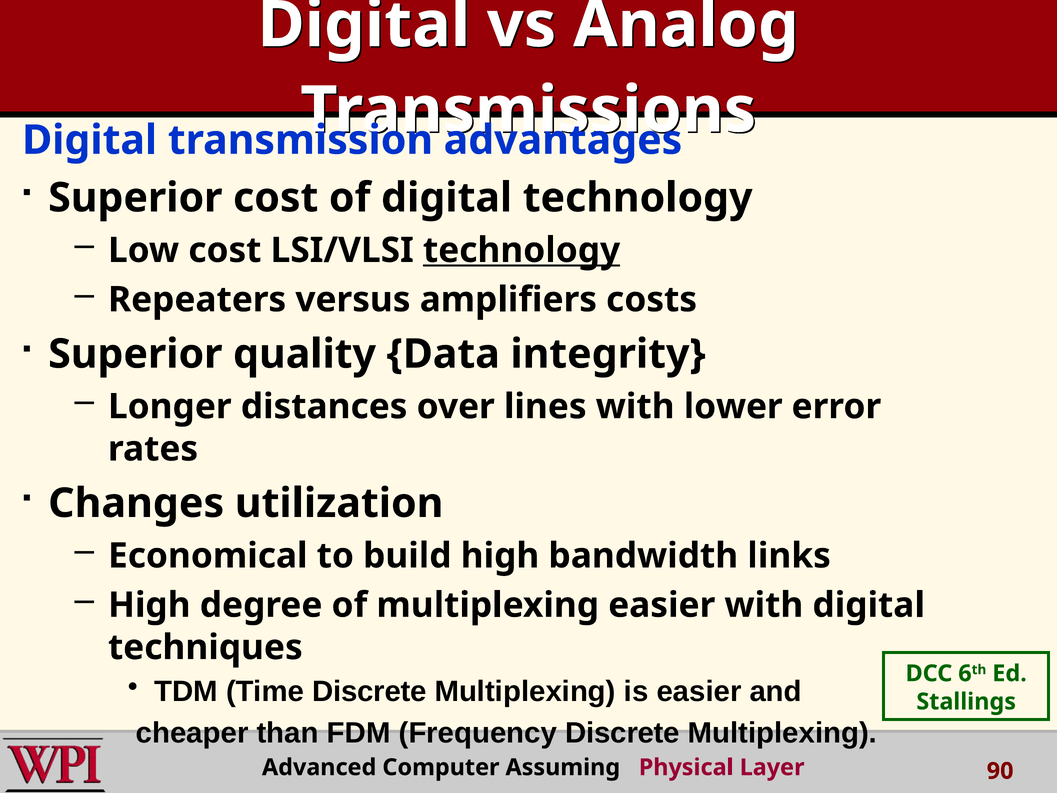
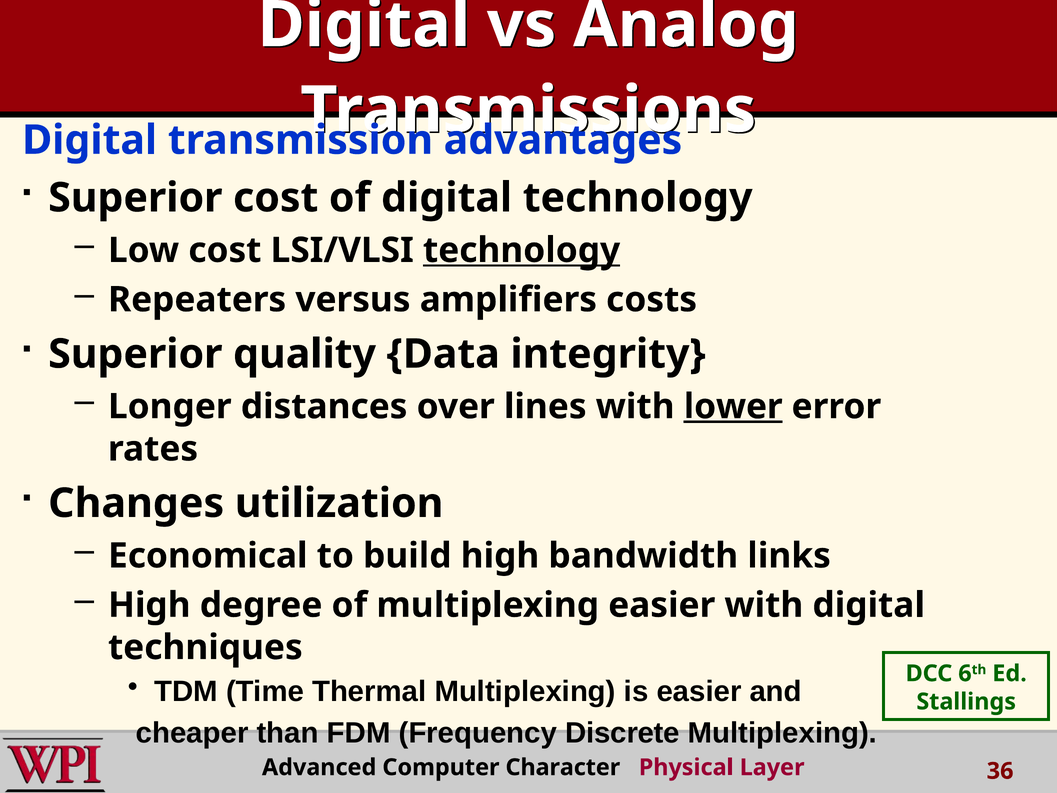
lower underline: none -> present (733, 406)
Time Discrete: Discrete -> Thermal (369, 691)
Assuming: Assuming -> Character (563, 767)
90: 90 -> 36 (1000, 771)
